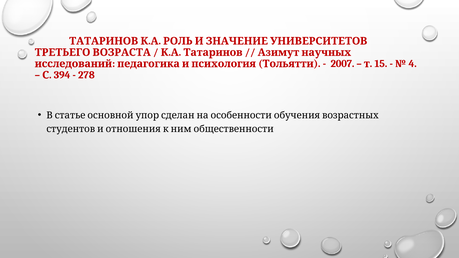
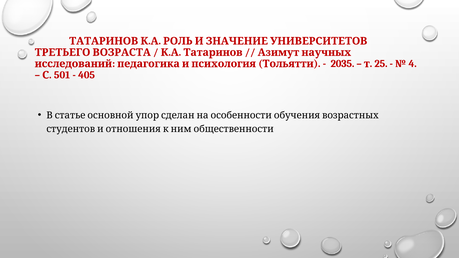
2007: 2007 -> 2035 (342, 64)
15: 15 -> 25 (381, 64)
394: 394 -> 501 (62, 75)
278: 278 -> 405 (87, 75)
